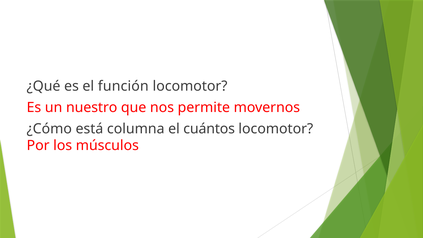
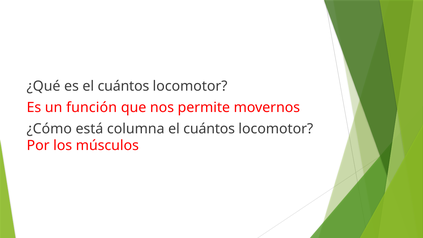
es el función: función -> cuántos (123, 86)
nuestro: nuestro -> función (92, 107)
